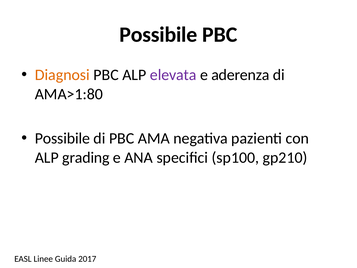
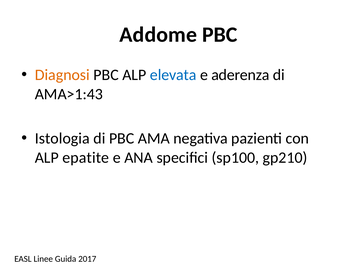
Possibile: Possibile -> Addome (158, 35)
elevata colour: purple -> blue (173, 75)
AMA>1:80: AMA>1:80 -> AMA>1:43 (69, 94)
Possibile: Possibile -> Istologia (62, 138)
grading: grading -> epatite (86, 157)
